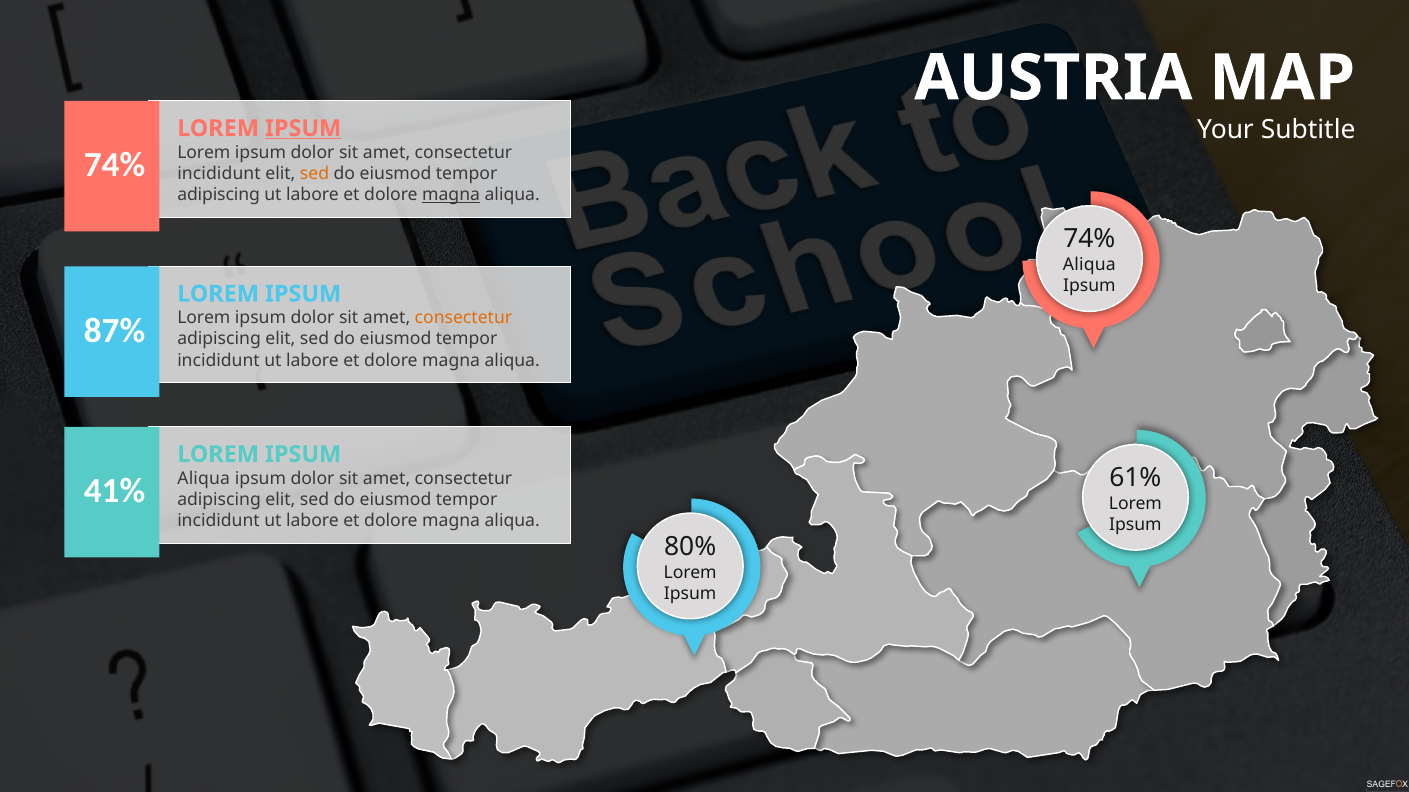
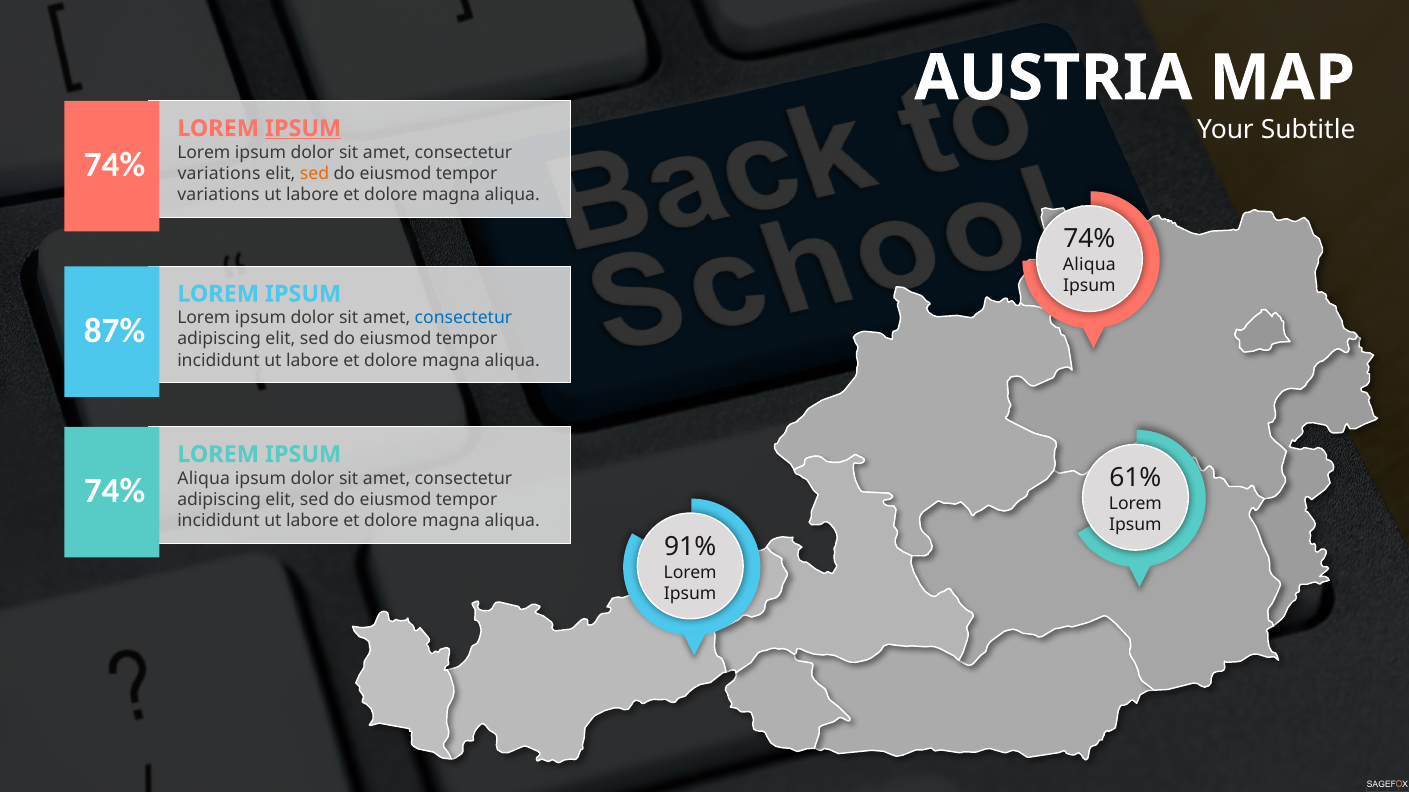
incididunt: incididunt -> variations (219, 174)
adipiscing: adipiscing -> variations (218, 195)
magna underline: present -> none (451, 195)
consectetur colour: orange -> blue (463, 318)
41%: 41% -> 74% (115, 491)
80%: 80% -> 91% (690, 547)
